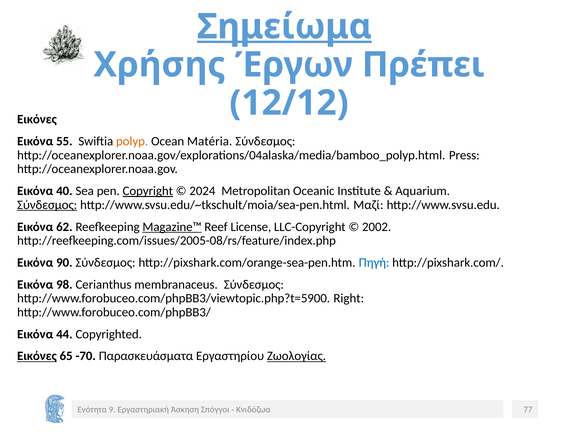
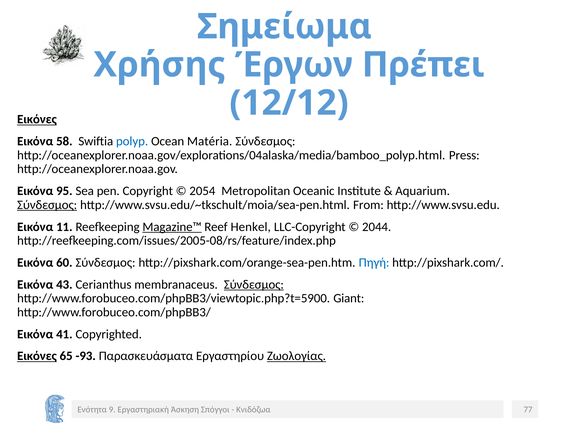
Σημείωμα underline: present -> none (284, 27)
Εικόνες underline: none -> present (37, 119)
55: 55 -> 58 (64, 141)
polyp colour: orange -> blue (132, 141)
40: 40 -> 95 (64, 191)
Copyright underline: present -> none (148, 191)
2024: 2024 -> 2054 (202, 191)
Μαζί: Μαζί -> From (368, 205)
62: 62 -> 11 (64, 227)
License: License -> Henkel (251, 227)
2002: 2002 -> 2044 (377, 227)
90: 90 -> 60 (64, 262)
98: 98 -> 43 (64, 284)
Σύνδεσμος underline: none -> present (254, 284)
Right: Right -> Giant (349, 298)
44: 44 -> 41 (64, 334)
-70: -70 -> -93 (86, 356)
